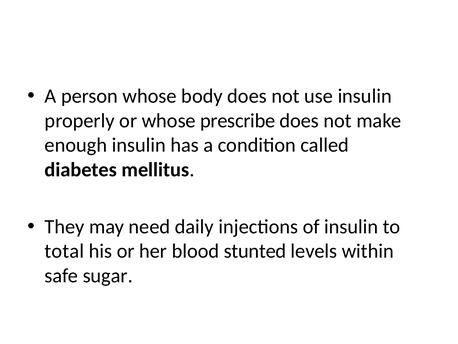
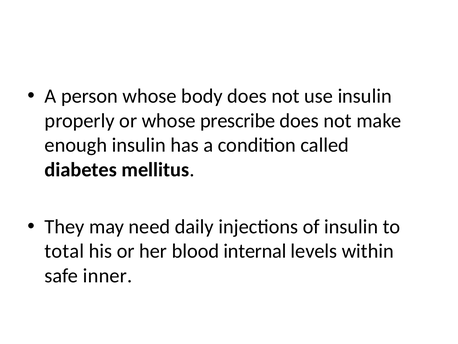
stunted: stunted -> internal (255, 251)
sugar: sugar -> inner (108, 275)
